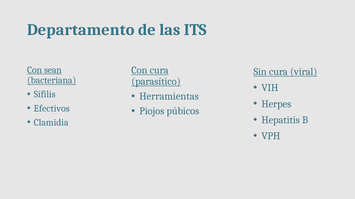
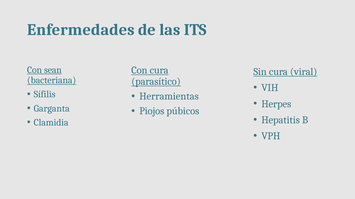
Departamento: Departamento -> Enfermedades (81, 30)
Efectivos: Efectivos -> Garganta (52, 109)
